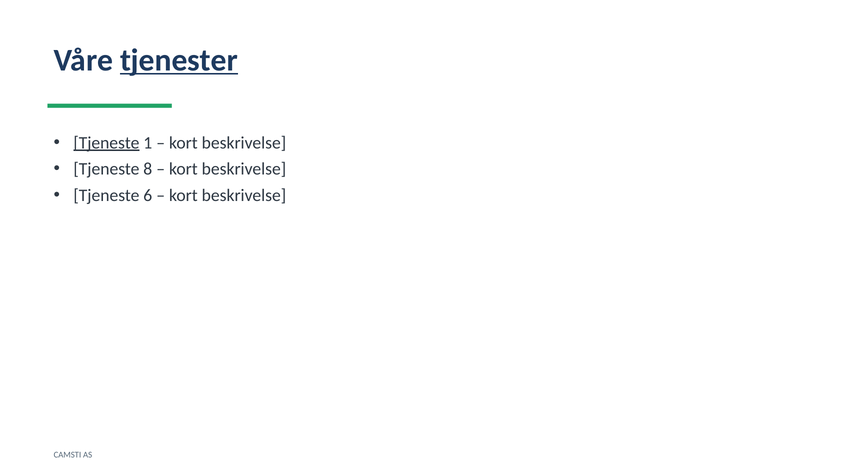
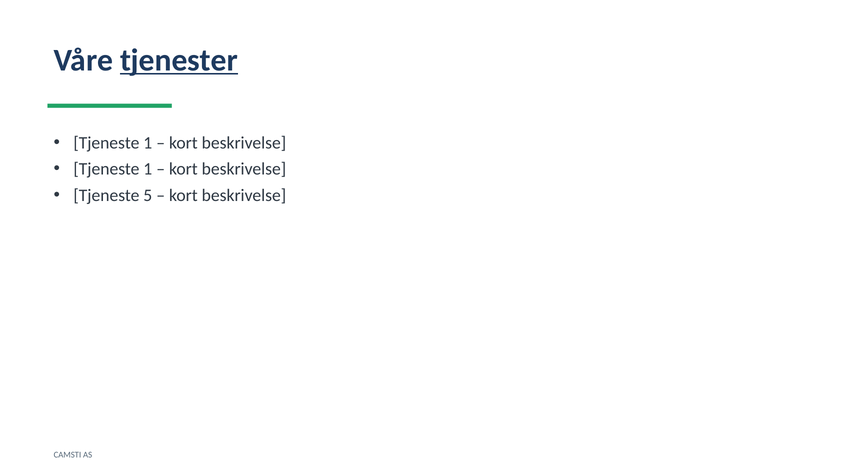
Tjeneste underline: present -> none (106, 143)
8: 8 -> 1 (148, 169)
6: 6 -> 5 (148, 195)
